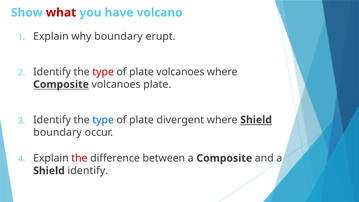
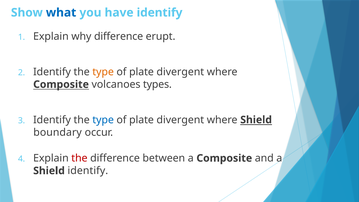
what colour: red -> blue (61, 13)
have volcano: volcano -> identify (160, 13)
why boundary: boundary -> difference (119, 36)
type colour: red -> orange (103, 72)
volcanoes: volcanoes -> divergent (180, 72)
volcanoes plate: plate -> types (157, 84)
